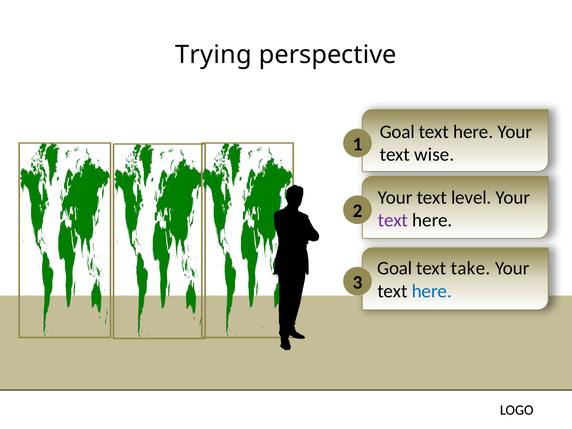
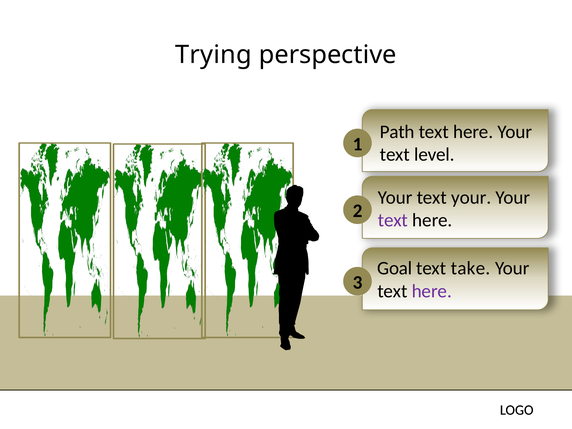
Goal: Goal -> Path (397, 132)
wise: wise -> level (434, 155)
text level: level -> your (471, 197)
here colour: blue -> purple (432, 291)
